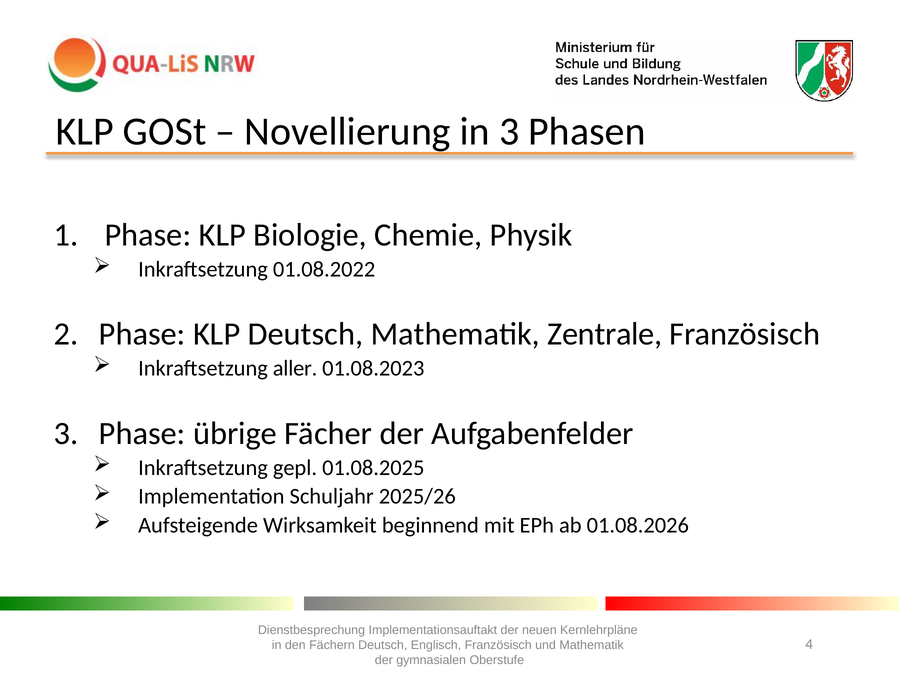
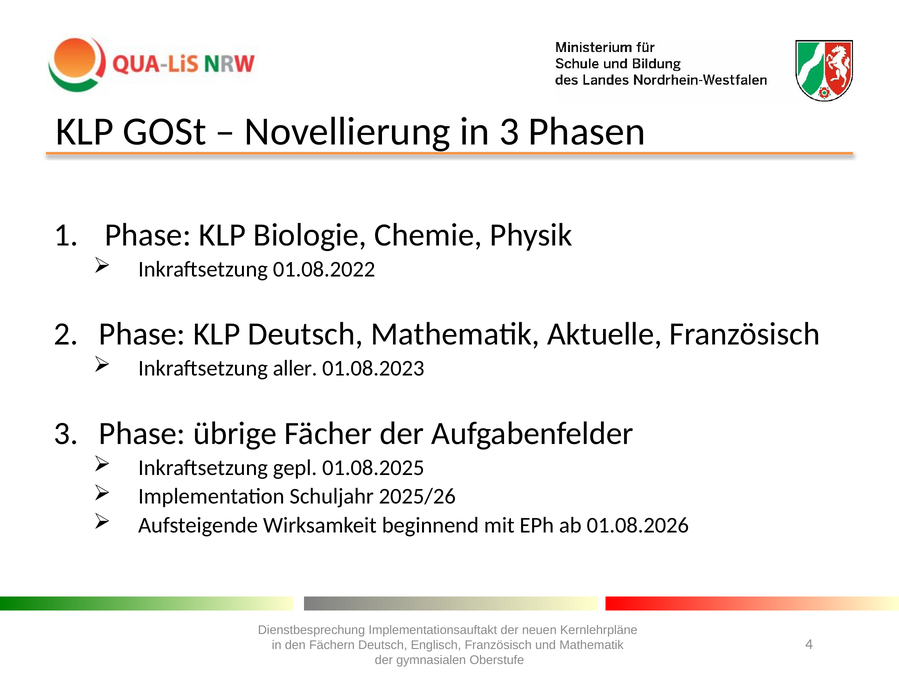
Zentrale: Zentrale -> Aktuelle (605, 334)
